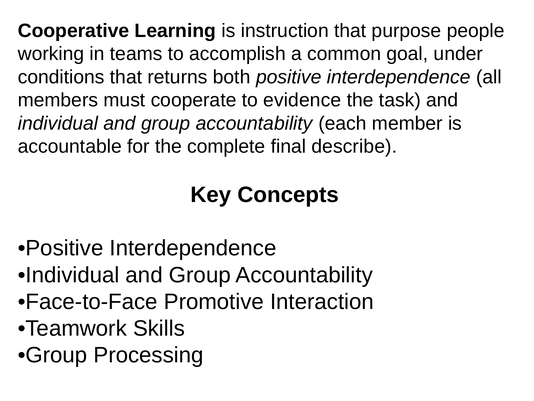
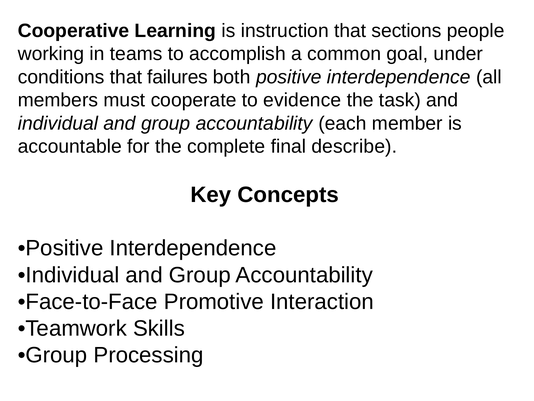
purpose: purpose -> sections (407, 31)
returns: returns -> failures (178, 77)
